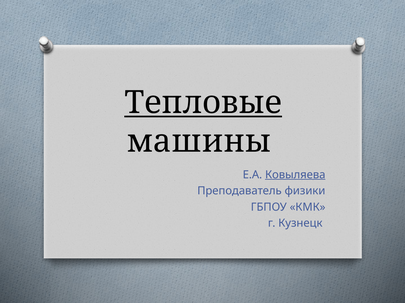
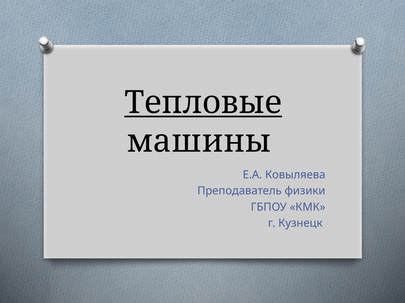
Ковыляева underline: present -> none (295, 175)
